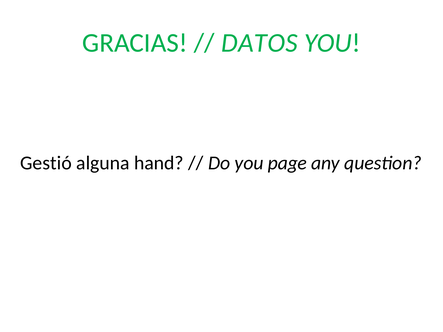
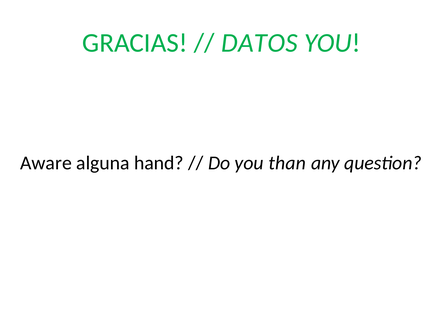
Gestió: Gestió -> Aware (46, 163)
page: page -> than (287, 163)
